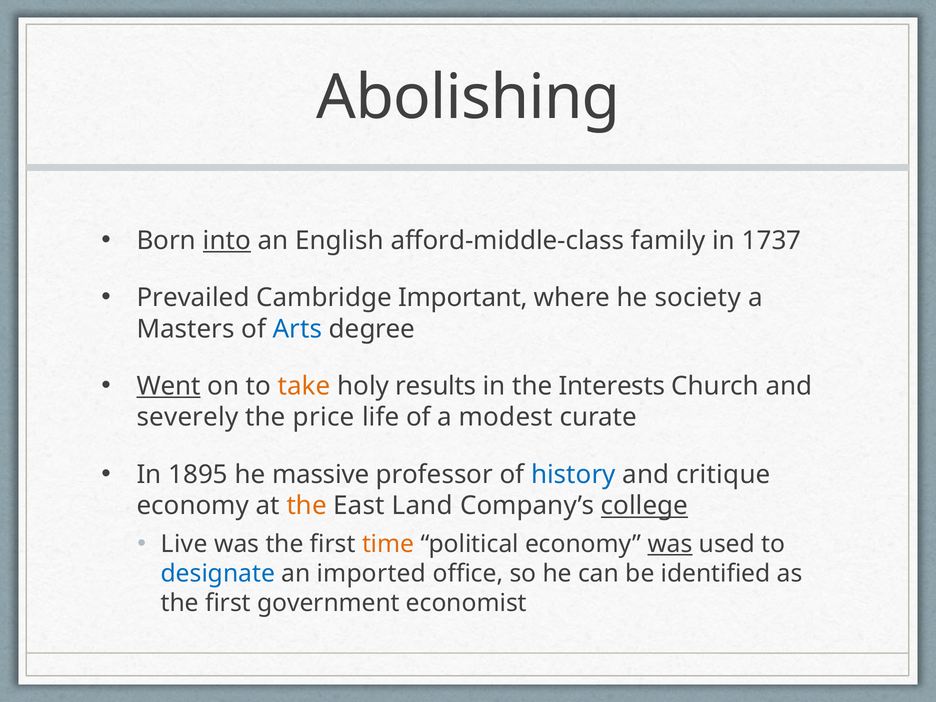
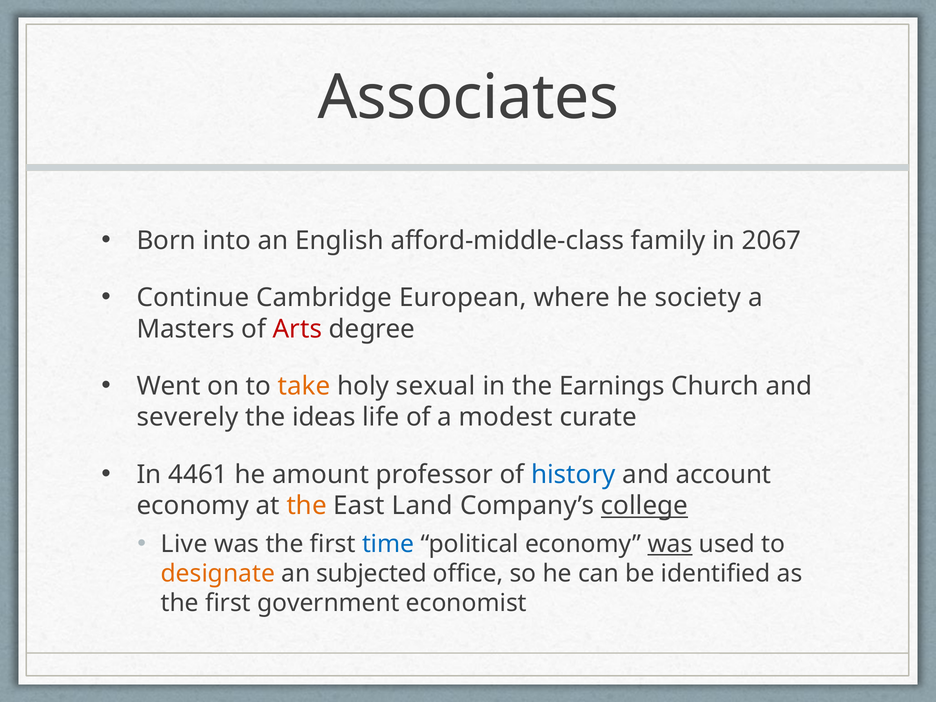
Abolishing: Abolishing -> Associates (468, 98)
into underline: present -> none (227, 241)
1737: 1737 -> 2067 (772, 241)
Prevailed: Prevailed -> Continue (193, 298)
Important: Important -> European (463, 298)
Arts colour: blue -> red (297, 329)
Went underline: present -> none (169, 386)
results: results -> sexual (436, 386)
Interests: Interests -> Earnings (612, 386)
price: price -> ideas (324, 417)
1895: 1895 -> 4461 (198, 475)
massive: massive -> amount (321, 475)
critique: critique -> account (724, 475)
time colour: orange -> blue (388, 544)
designate colour: blue -> orange (218, 574)
imported: imported -> subjected (372, 574)
